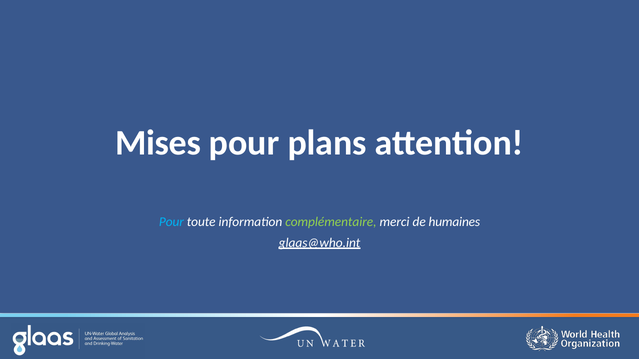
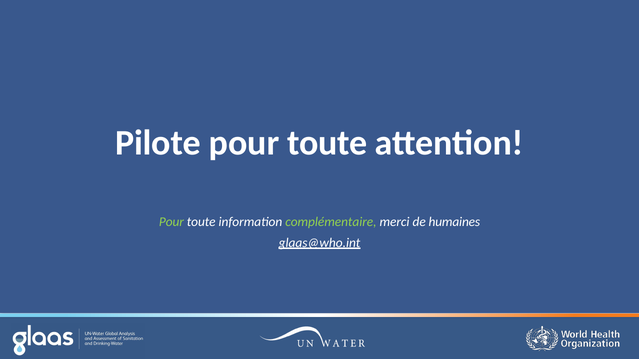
Mises: Mises -> Pilote (158, 143)
plans: plans -> toute (327, 143)
Pour colour: light blue -> light green (171, 222)
